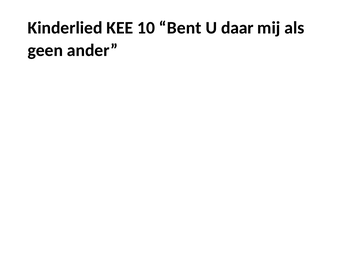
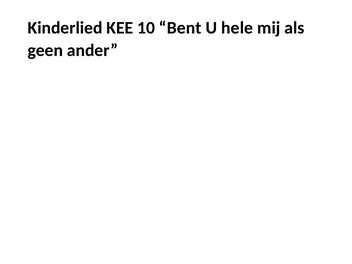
daar: daar -> hele (237, 28)
